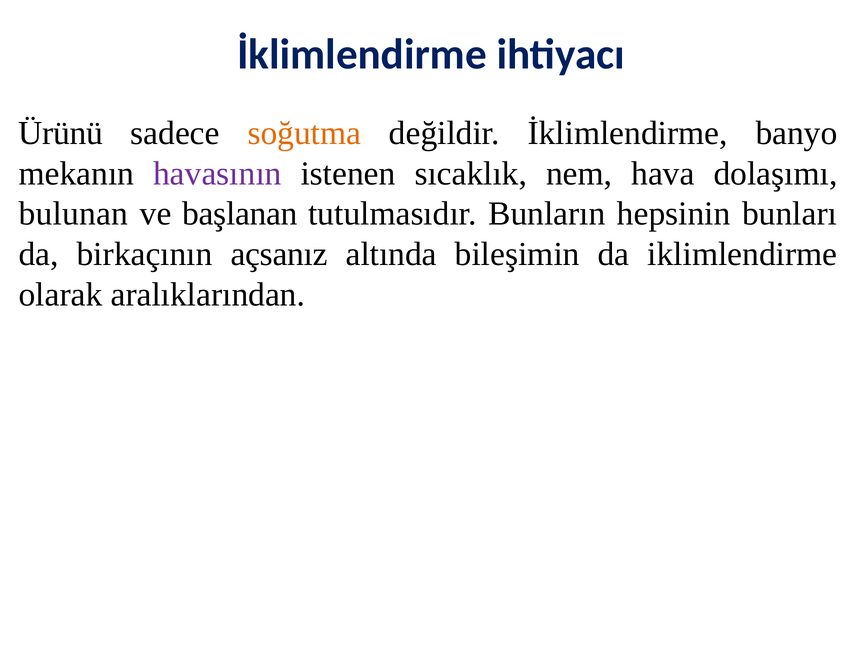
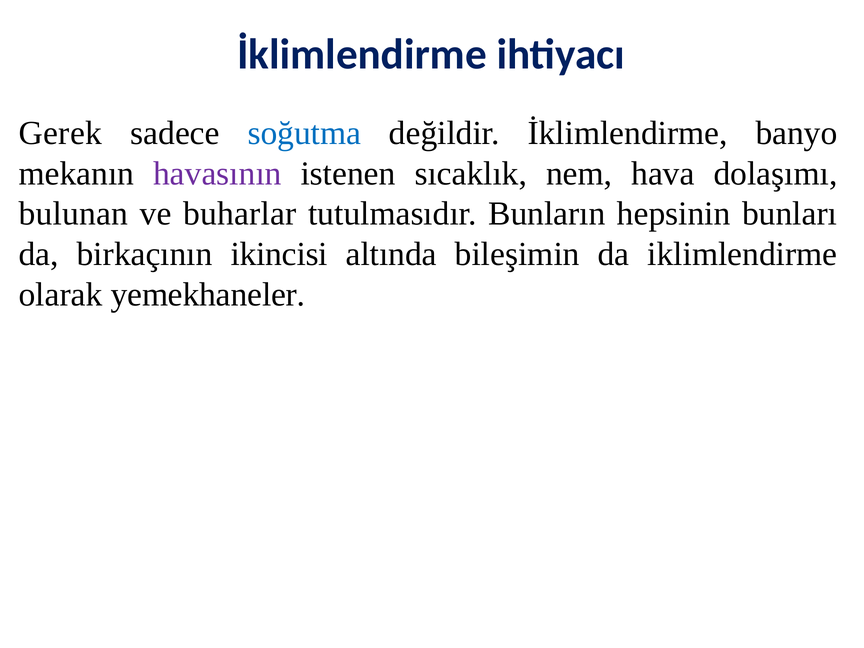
Ürünü: Ürünü -> Gerek (60, 133)
soğutma colour: orange -> blue (304, 133)
başlanan: başlanan -> buharlar (240, 214)
açsanız: açsanız -> ikincisi (279, 254)
aralıklarından: aralıklarından -> yemekhaneler (208, 294)
